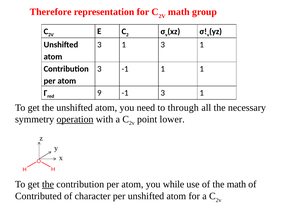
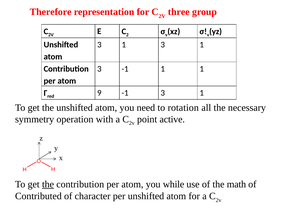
math: math -> three (179, 12)
through: through -> rotation (183, 107)
operation underline: present -> none (75, 119)
lower: lower -> active (172, 119)
